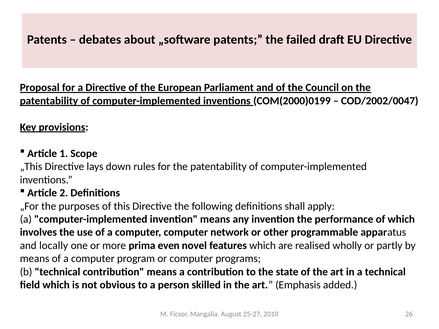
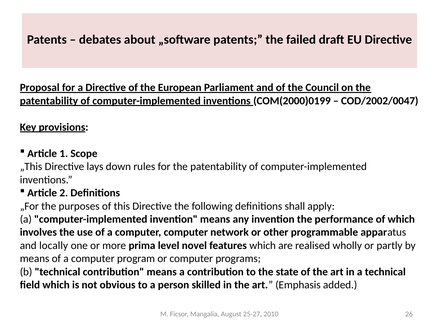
even: even -> level (169, 246)
